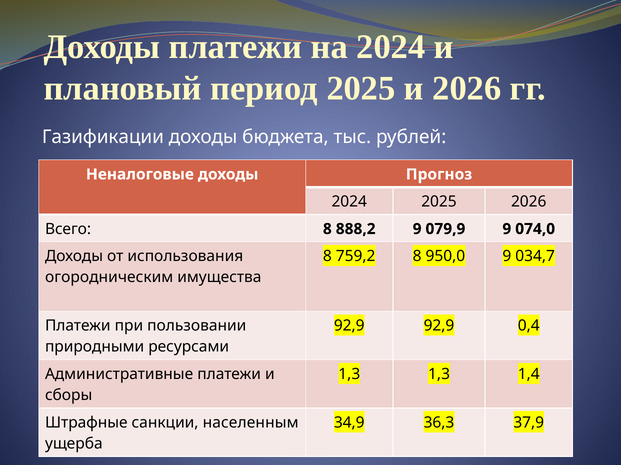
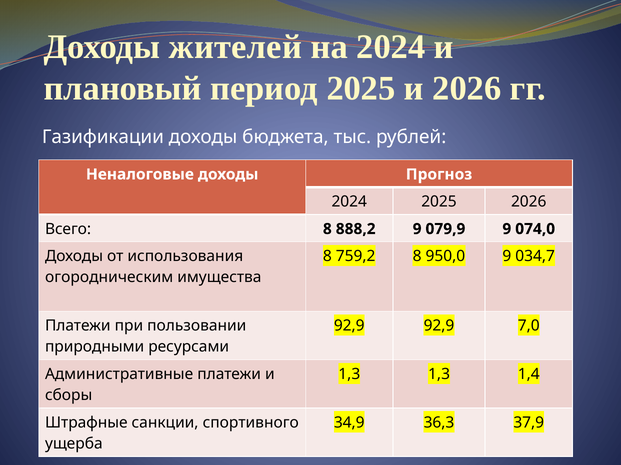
Доходы платежи: платежи -> жителей (235, 47)
0,4: 0,4 -> 7,0 (529, 326)
населенным: населенным -> спортивного (251, 423)
